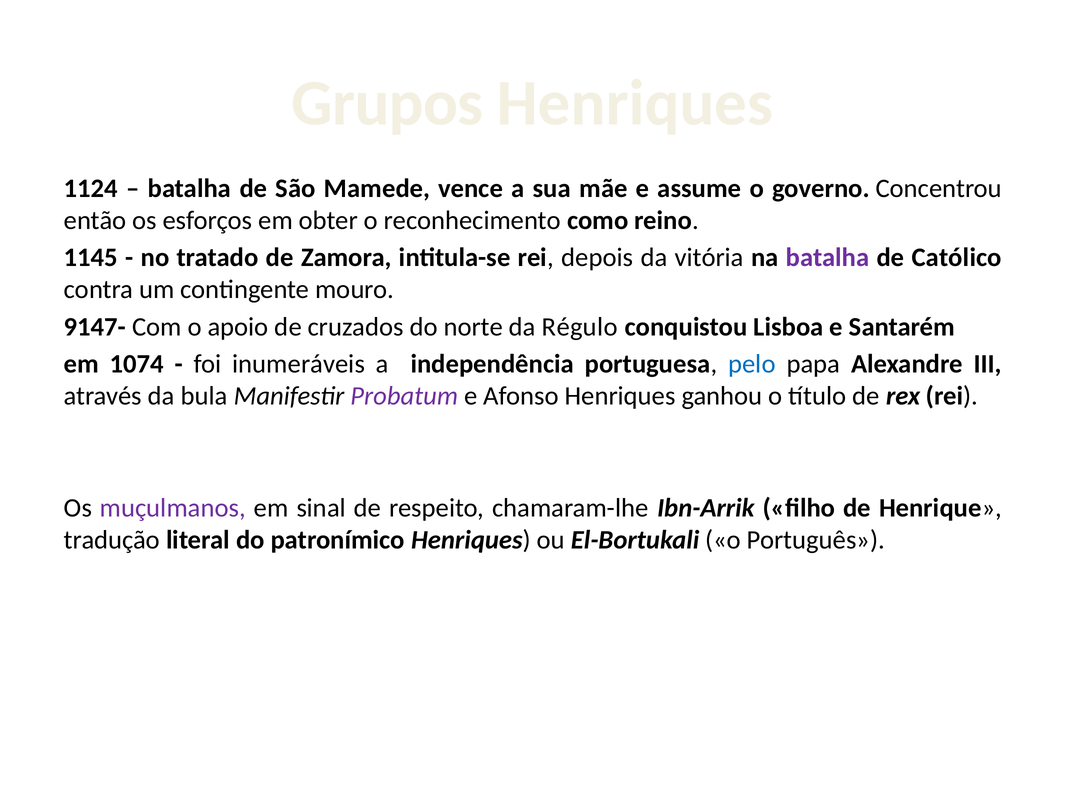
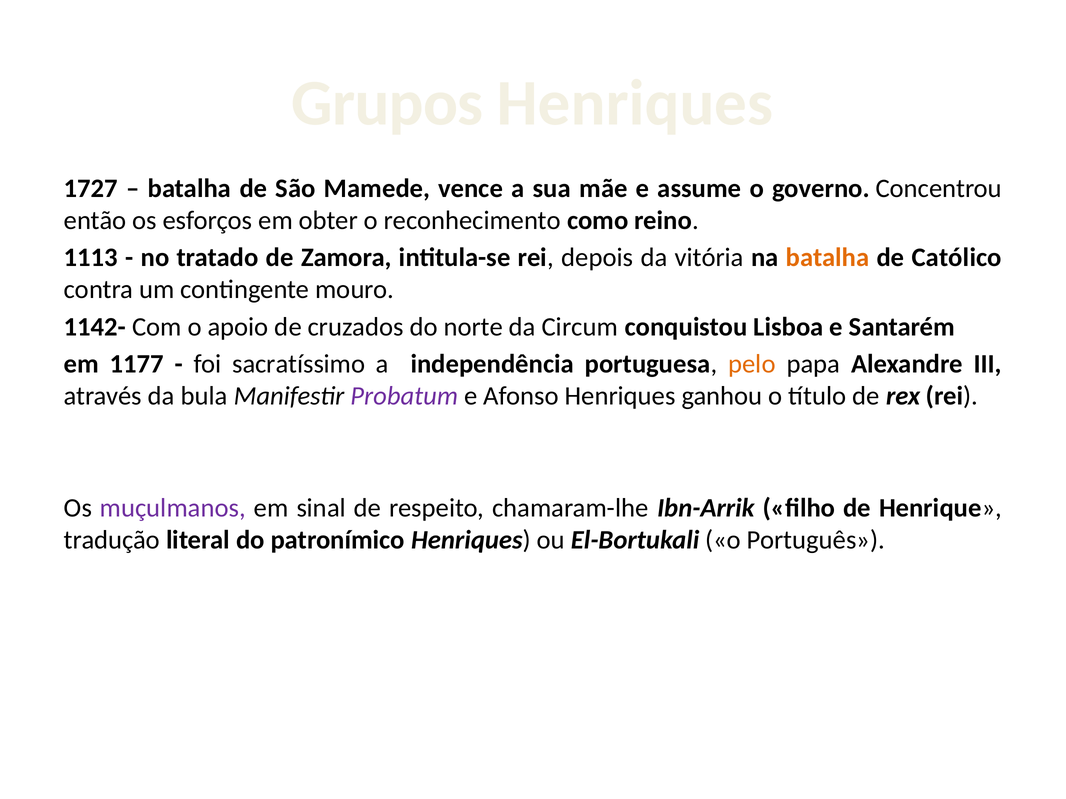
1124: 1124 -> 1727 (91, 188)
1145: 1145 -> 1113 (91, 258)
batalha colour: purple -> orange (828, 258)
9147-: 9147- -> 1142- (95, 327)
Régulo: Régulo -> Circum (580, 327)
1074: 1074 -> 1177 (137, 364)
inumeráveis: inumeráveis -> sacratíssimo (299, 364)
pelo colour: blue -> orange (752, 364)
